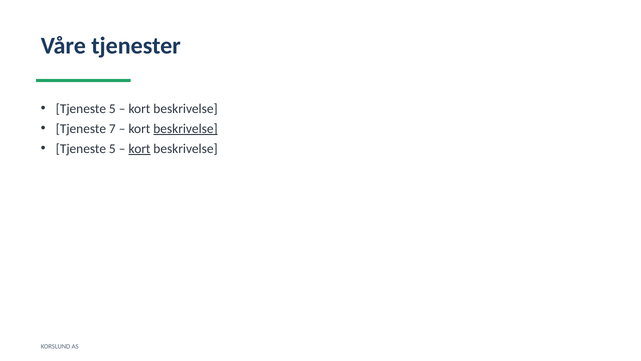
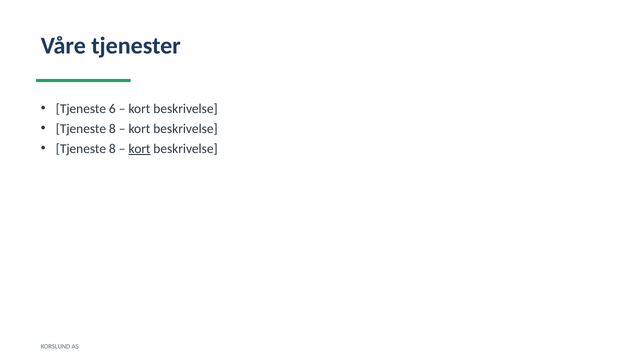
5: 5 -> 6 (112, 109)
7: 7 -> 8 (112, 129)
beskrivelse underline: present -> none (185, 129)
5: 5 -> 8 (112, 149)
